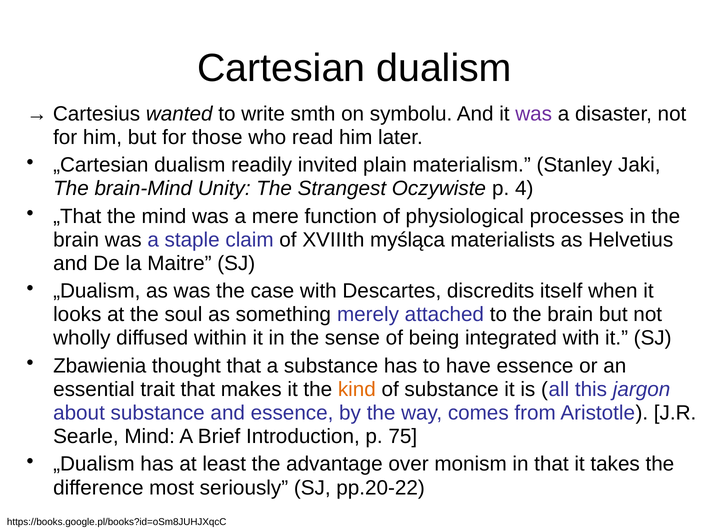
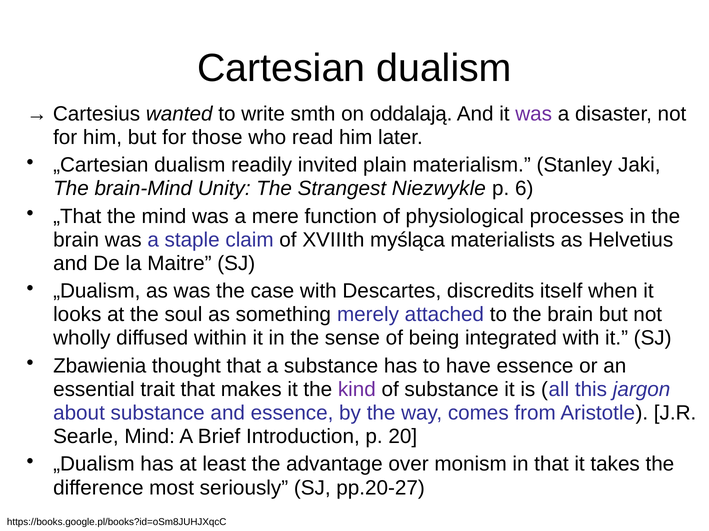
symbolu: symbolu -> oddalają (411, 114)
Oczywiste: Oczywiste -> Niezwykle (439, 189)
4: 4 -> 6 (524, 189)
kind colour: orange -> purple (357, 390)
75: 75 -> 20 (403, 437)
pp.20-22: pp.20-22 -> pp.20-27 (381, 488)
